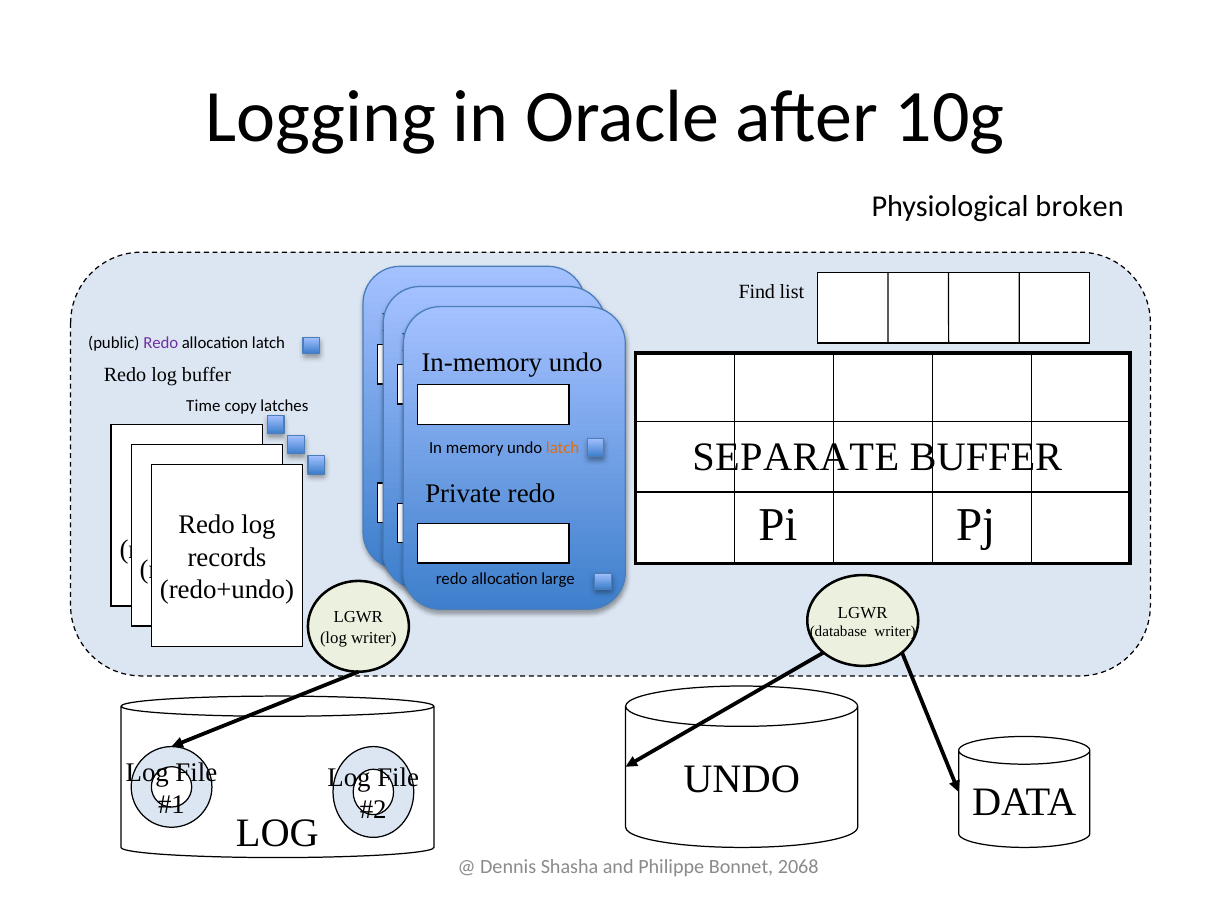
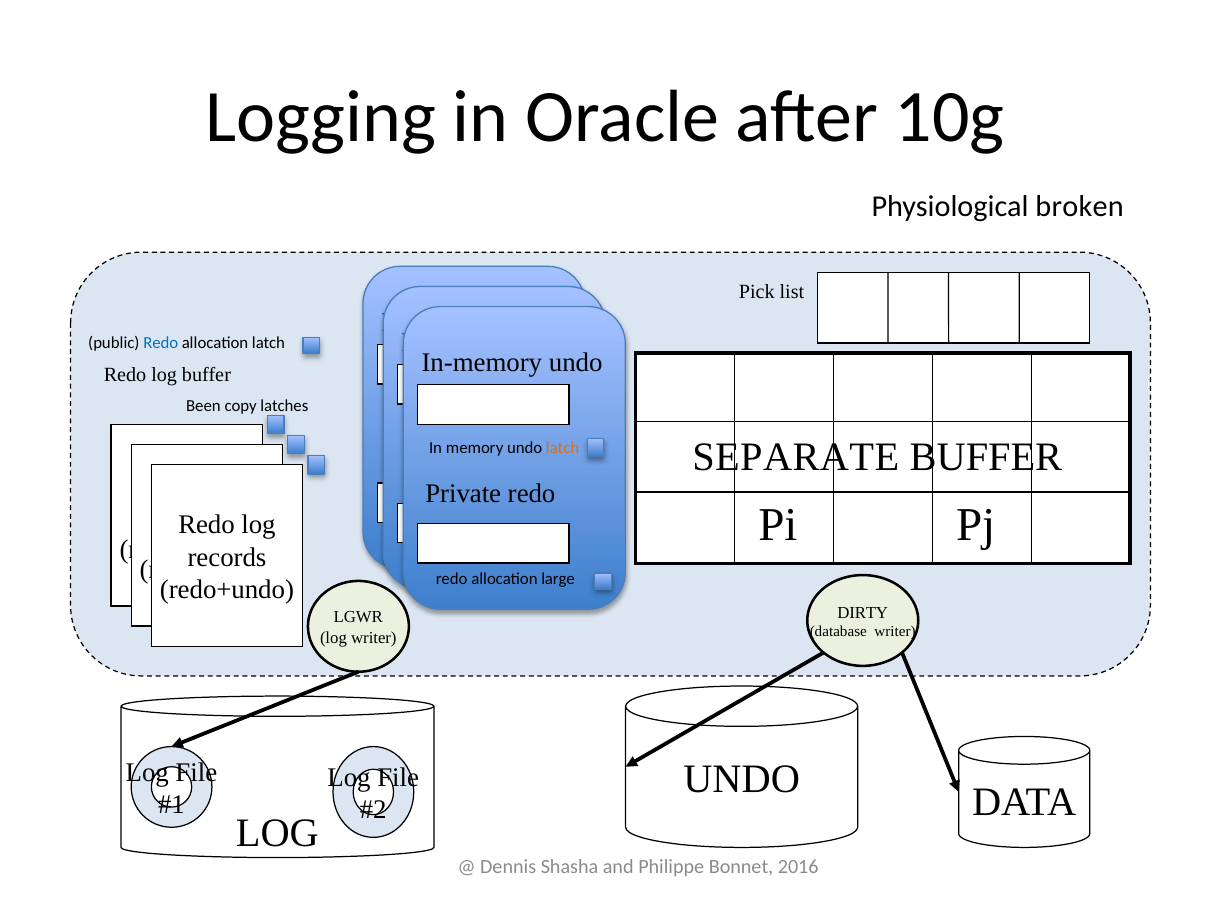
Find: Find -> Pick (757, 292)
Redo colour: purple -> blue (161, 343)
Time: Time -> Been (203, 406)
LGWR: LGWR -> DIRTY (863, 613)
2068: 2068 -> 2016 (798, 867)
